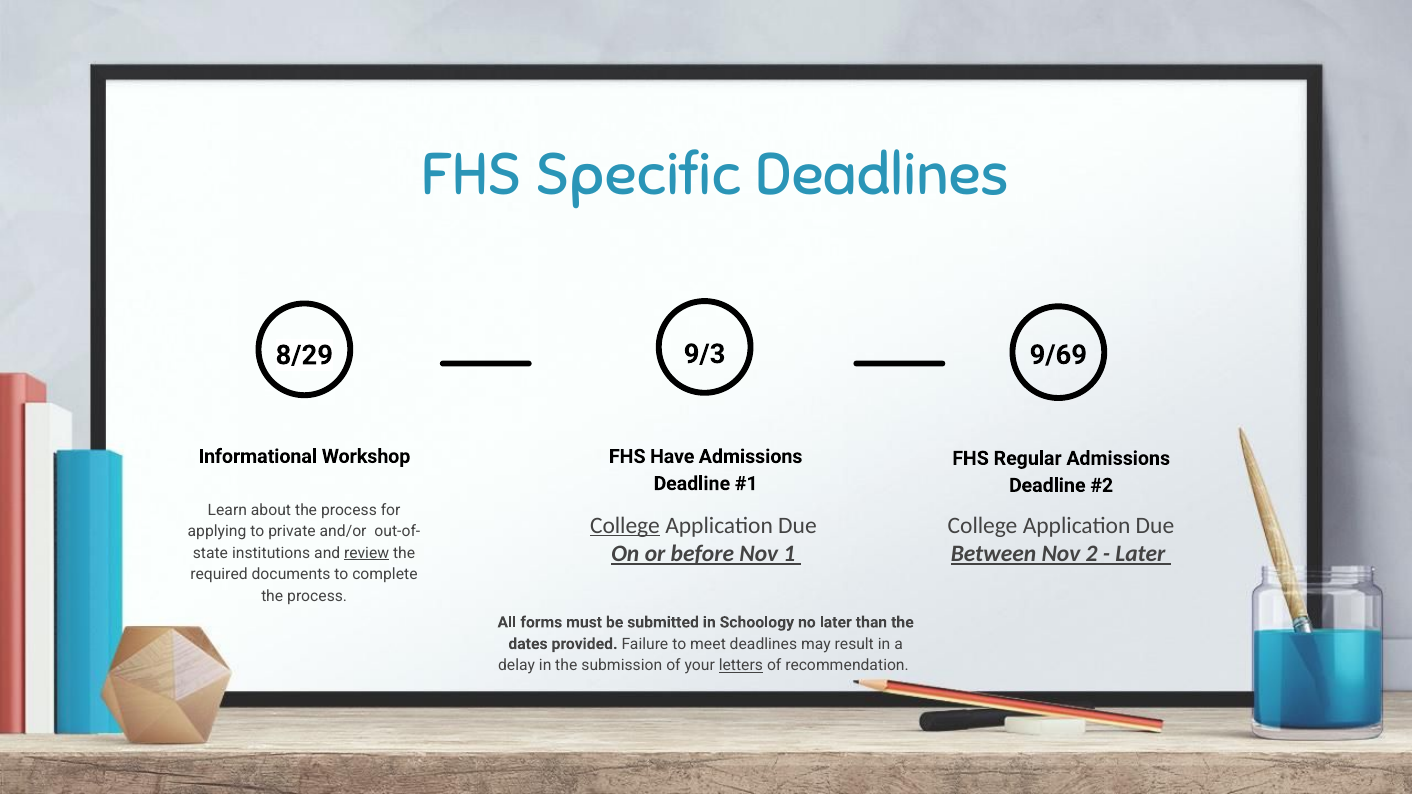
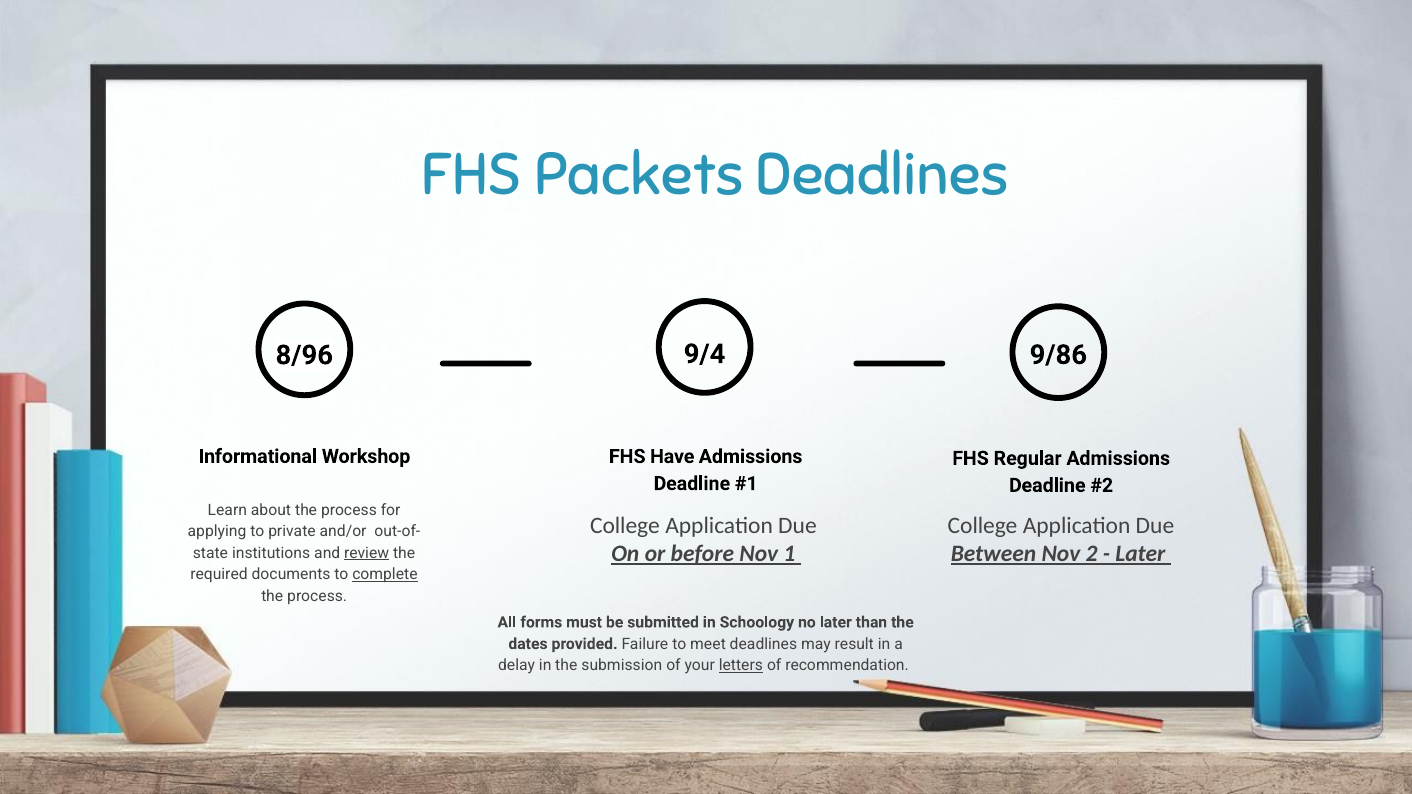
Specific: Specific -> Packets (639, 176)
9/3: 9/3 -> 9/4 (705, 354)
9/69: 9/69 -> 9/86 (1058, 355)
8/29: 8/29 -> 8/96 (304, 355)
College underline: present -> none (625, 526)
complete underline: none -> present (385, 575)
